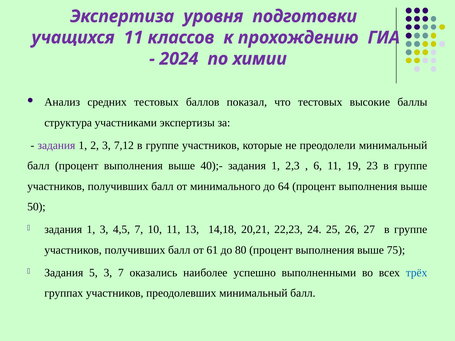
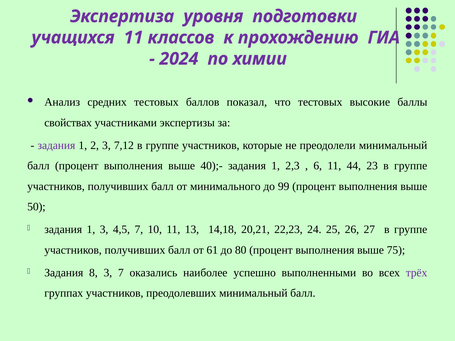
структура: структура -> свойствах (68, 123)
19: 19 -> 44 (354, 166)
64: 64 -> 99 (284, 186)
5: 5 -> 8 (93, 273)
трёх colour: blue -> purple (417, 273)
